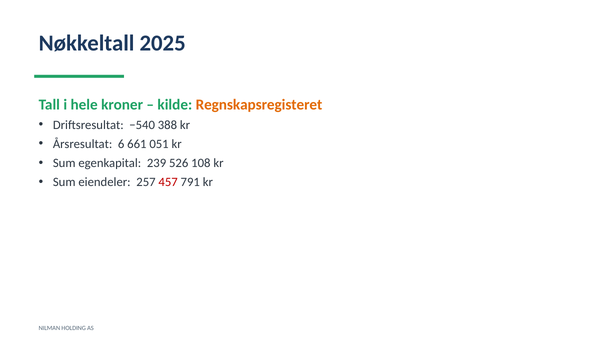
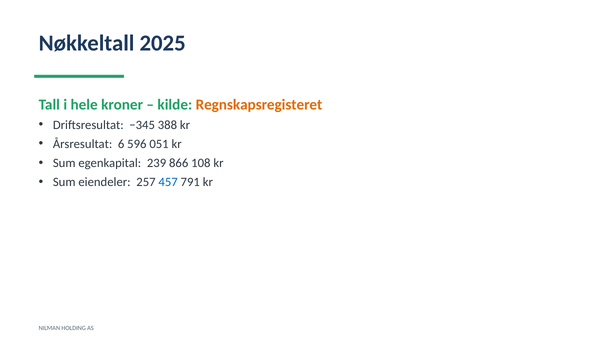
−540: −540 -> −345 (142, 125)
661: 661 -> 596 (137, 144)
526: 526 -> 866 (179, 163)
457 colour: red -> blue (168, 182)
